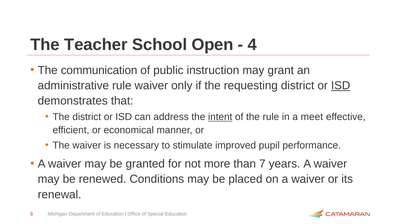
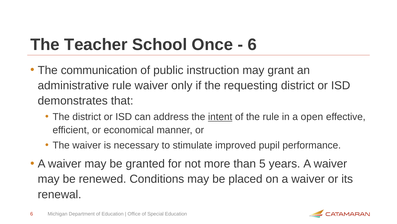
Open: Open -> Once (212, 45)
4: 4 -> 6 (252, 45)
ISD underline: present -> none (341, 85)
meet: meet -> open (312, 117)
7: 7 -> 5 (262, 163)
